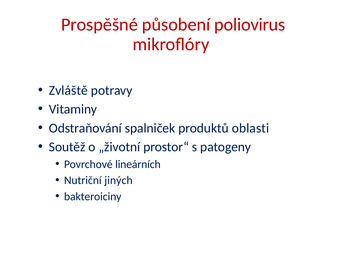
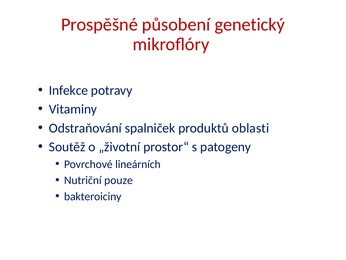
poliovirus: poliovirus -> genetický (250, 25)
Zvláště: Zvláště -> Infekce (68, 90)
jiných: jiných -> pouze (119, 180)
